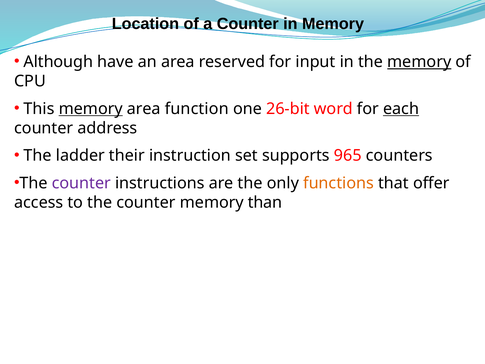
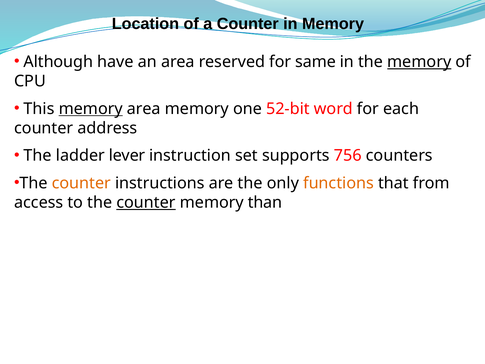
input: input -> same (316, 62)
area function: function -> memory (197, 109)
26-bit: 26-bit -> 52-bit (288, 109)
each underline: present -> none (401, 109)
their: their -> lever (127, 155)
965: 965 -> 756 (348, 155)
counter colour: purple -> orange (81, 183)
offer: offer -> from (431, 183)
counter underline: none -> present (146, 202)
